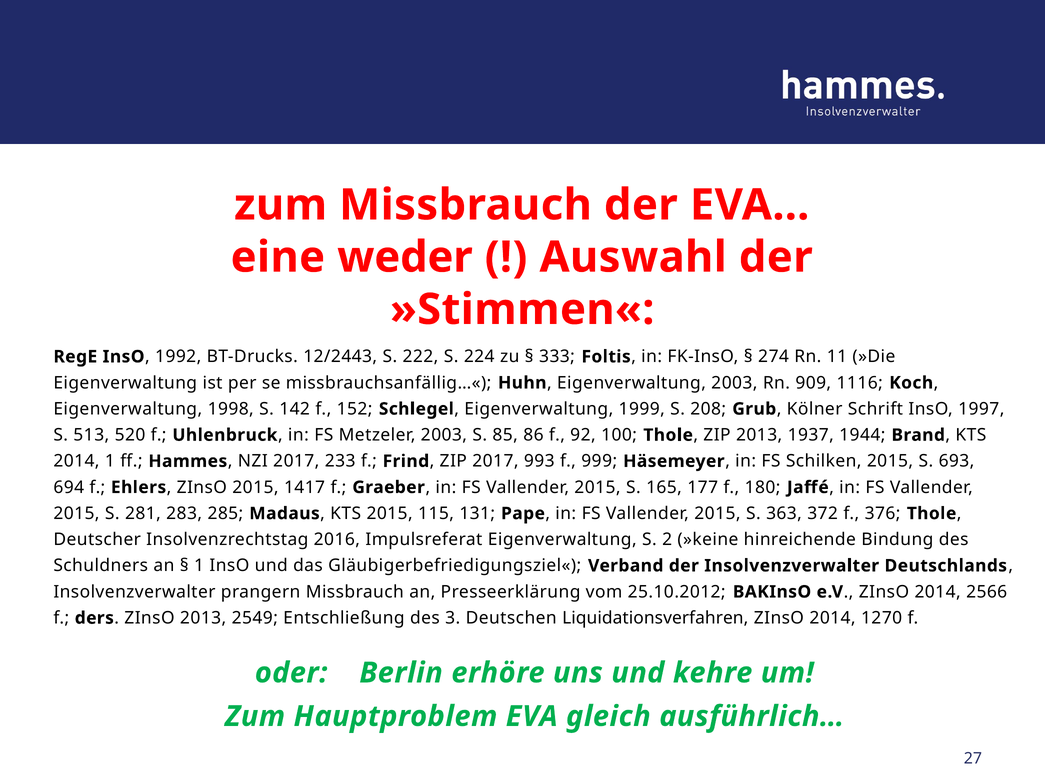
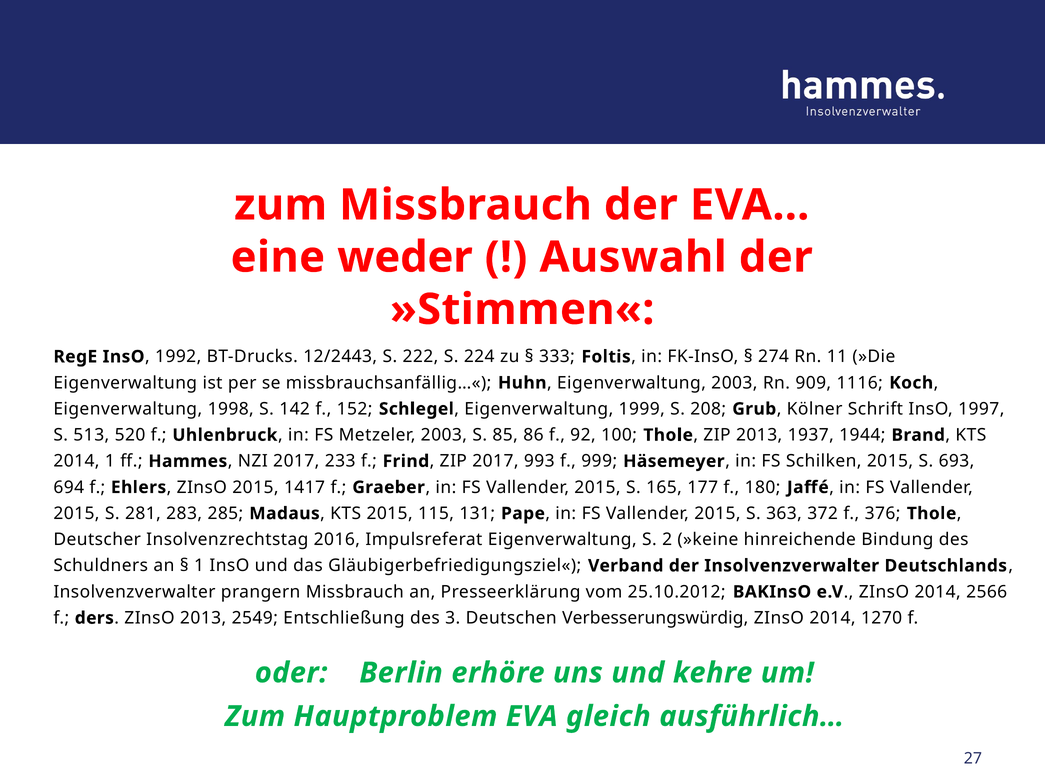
Liquidationsverfahren: Liquidationsverfahren -> Verbesserungswürdig (655, 618)
